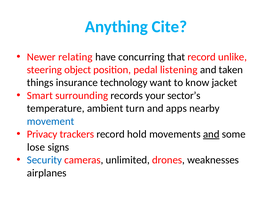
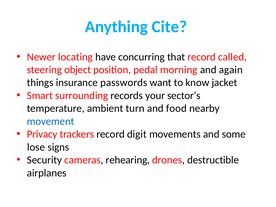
relating: relating -> locating (75, 57)
unlike: unlike -> called (232, 57)
listening: listening -> morning (179, 70)
taken: taken -> again (231, 70)
technology: technology -> passwords (124, 83)
apps: apps -> food (176, 108)
hold: hold -> digit (137, 134)
and underline: present -> none (211, 134)
Security colour: blue -> black (44, 160)
unlimited: unlimited -> rehearing (128, 160)
weaknesses: weaknesses -> destructible (213, 160)
